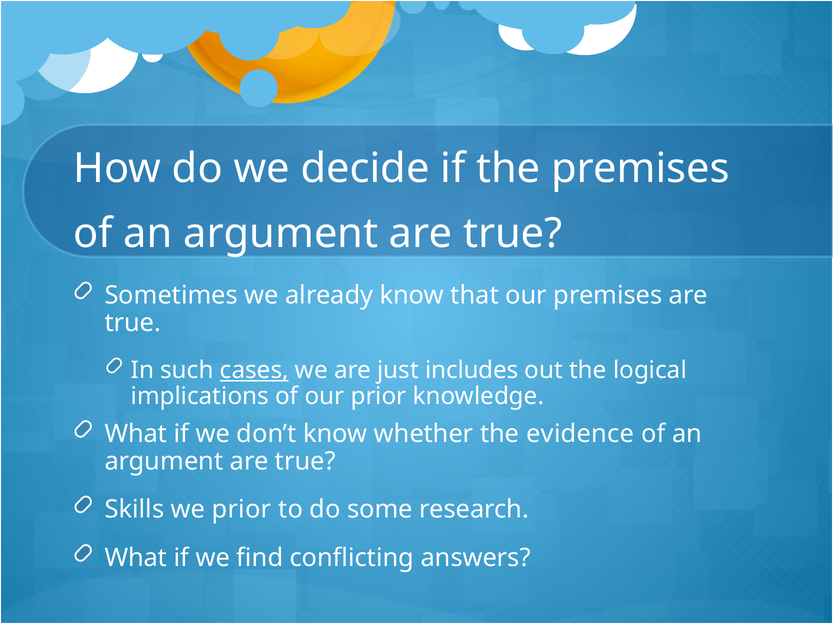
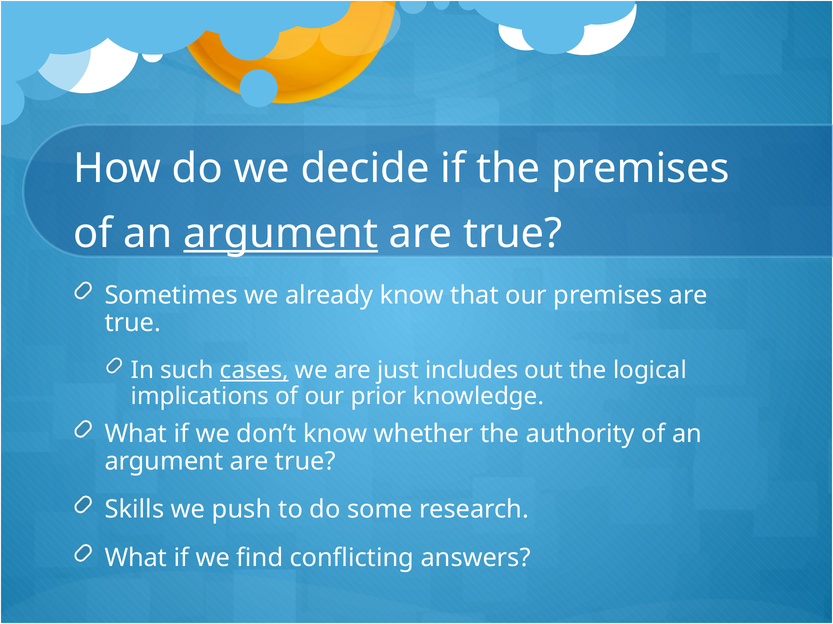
argument underline: none -> present (281, 234)
evidence: evidence -> authority (580, 434)
we prior: prior -> push (242, 510)
